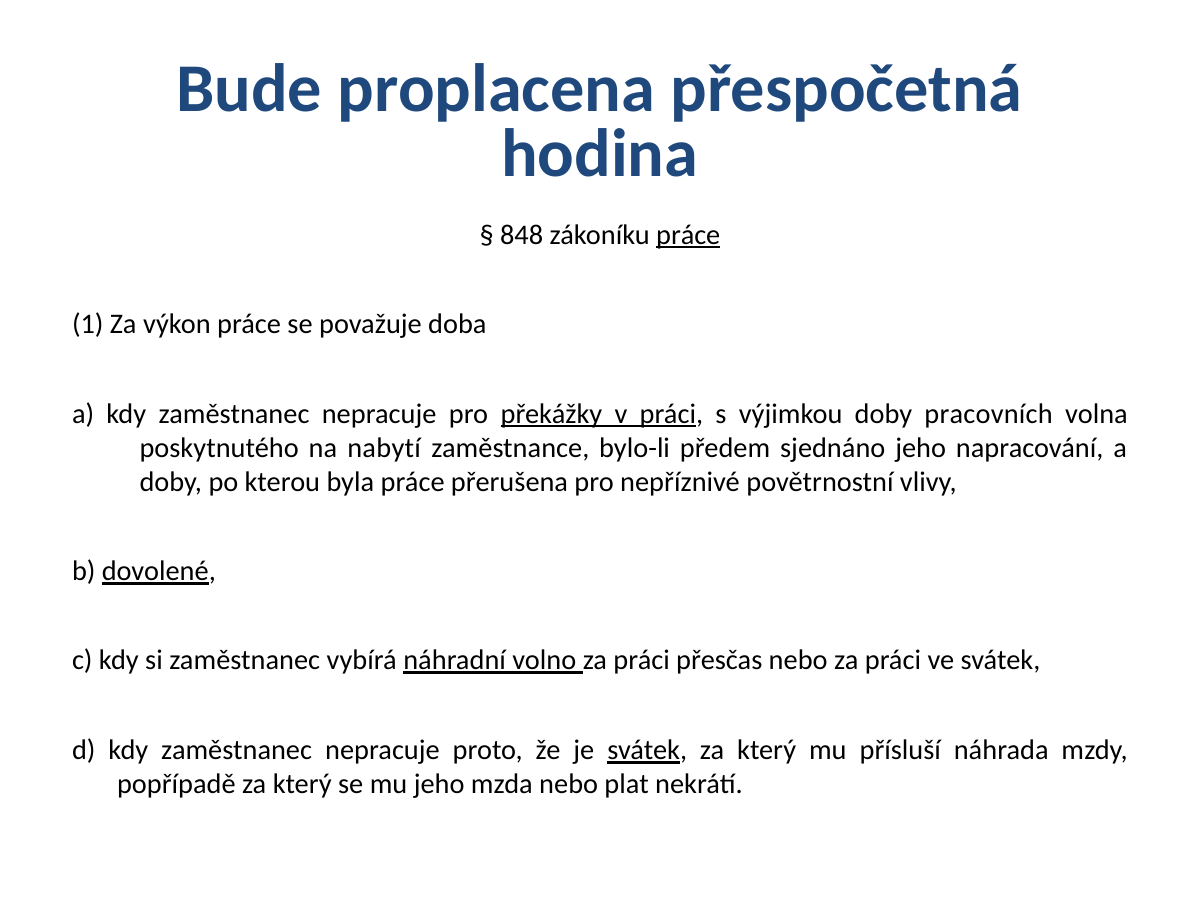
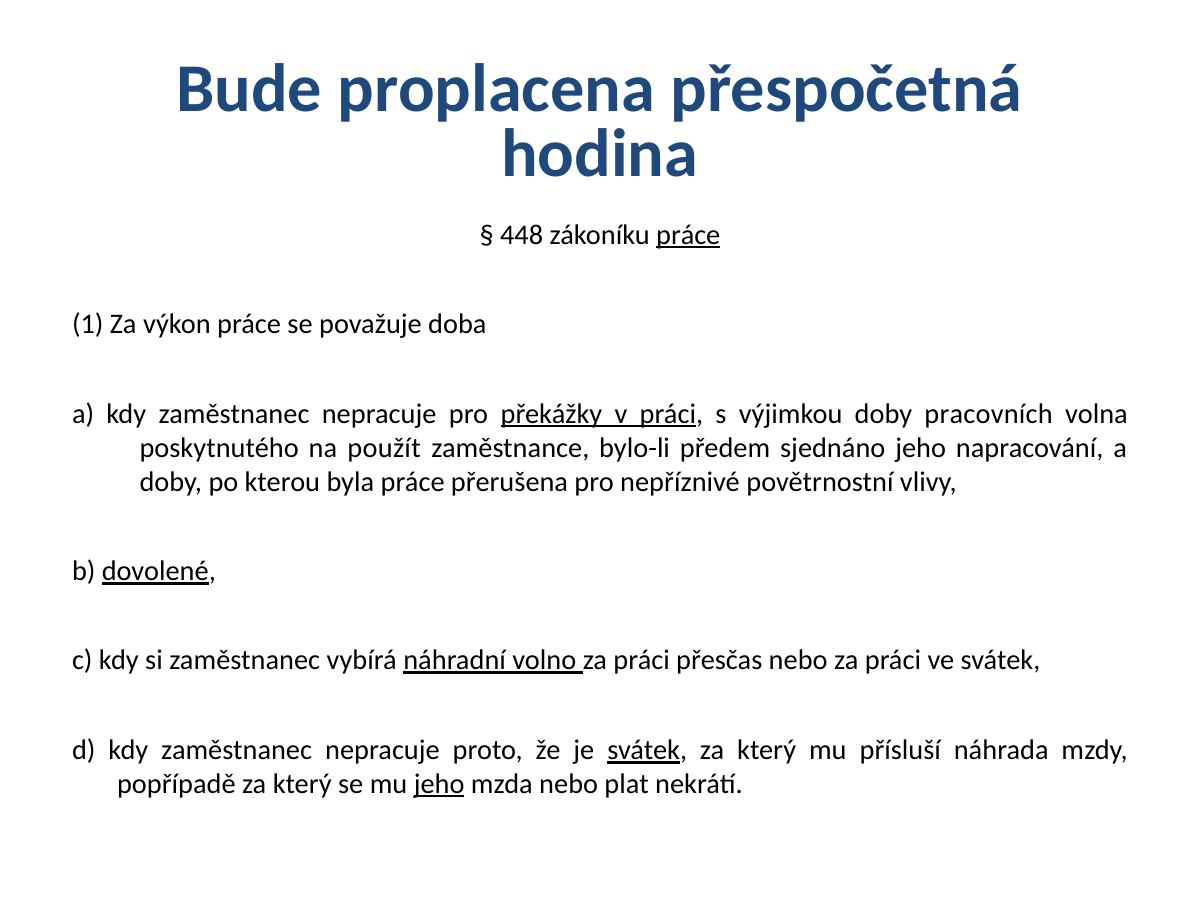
848: 848 -> 448 (522, 235)
nabytí: nabytí -> použít (384, 448)
jeho underline: none -> present (439, 784)
